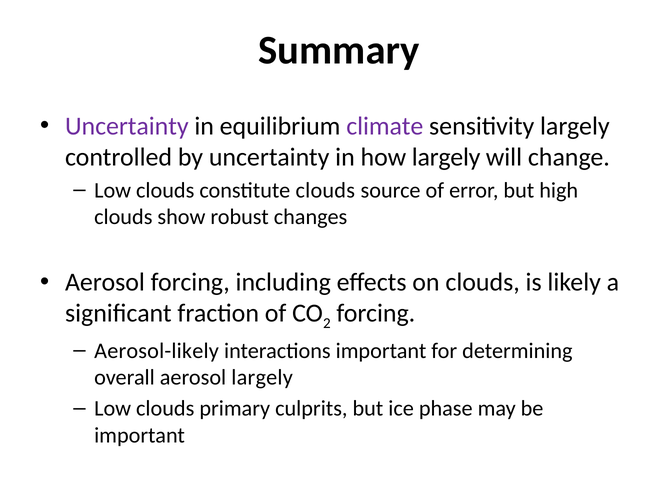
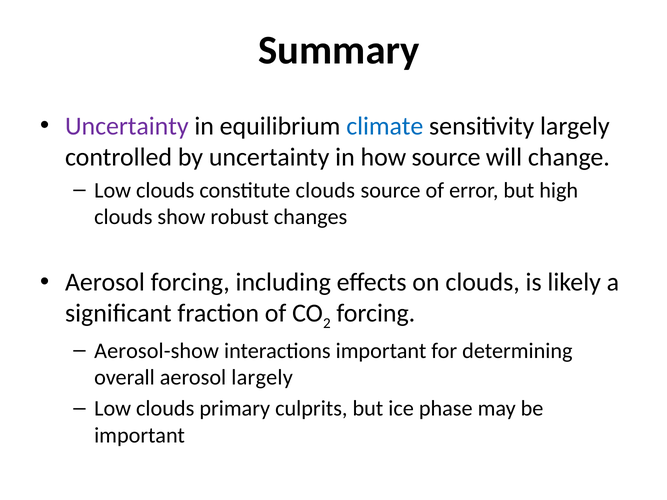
climate colour: purple -> blue (385, 126)
how largely: largely -> source (446, 157)
Aerosol-likely: Aerosol-likely -> Aerosol-show (157, 351)
